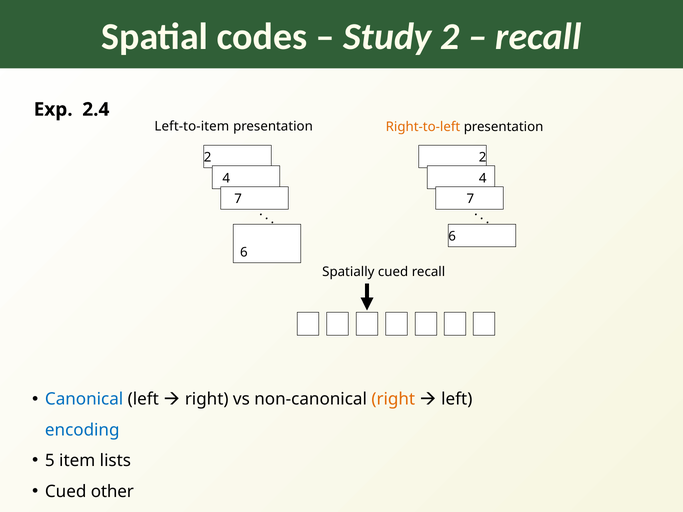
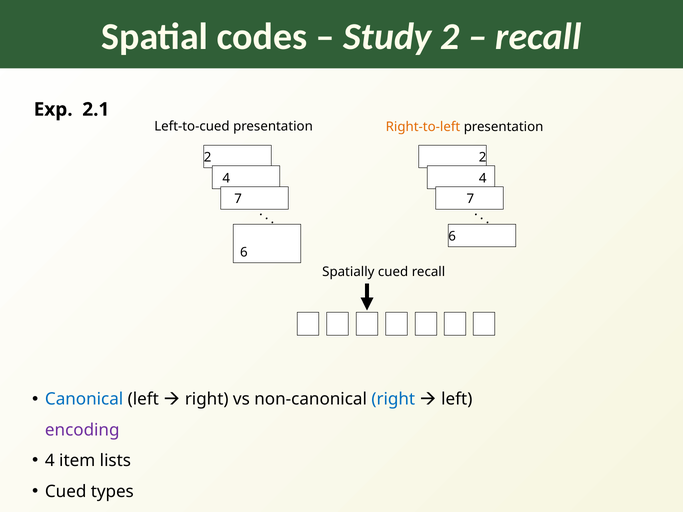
2.4: 2.4 -> 2.1 (96, 110)
Left-to-item: Left-to-item -> Left-to-cued (192, 127)
right colour: orange -> blue (393, 399)
encoding colour: blue -> purple (82, 430)
5: 5 -> 4 (50, 461)
other: other -> types (112, 492)
